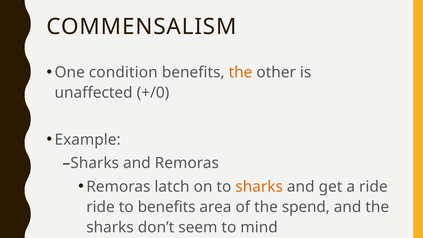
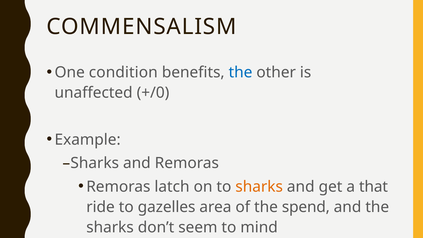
the colour: orange -> blue (241, 72)
a ride: ride -> that (373, 187)
to benefits: benefits -> gazelles (167, 207)
